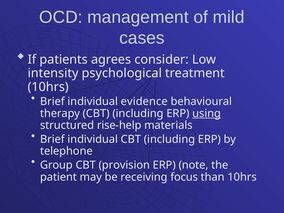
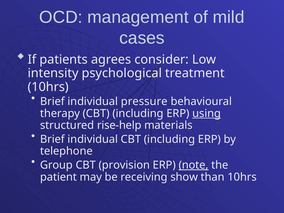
evidence: evidence -> pressure (144, 101)
note underline: none -> present (194, 165)
focus: focus -> show (184, 177)
